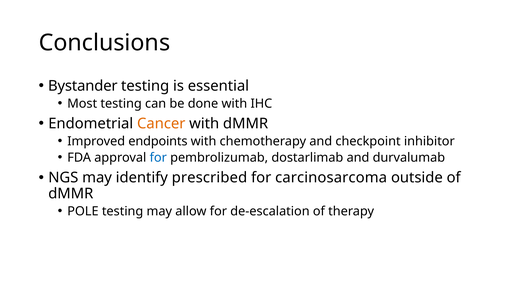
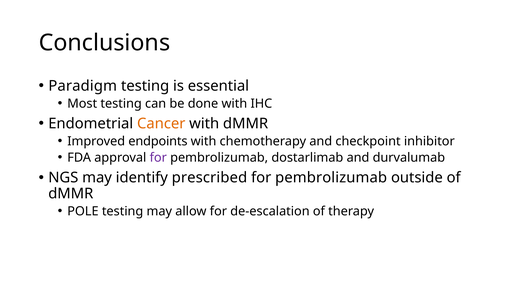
Bystander: Bystander -> Paradigm (83, 86)
for colour: blue -> purple (158, 157)
carcinosarcoma: carcinosarcoma -> pembrolizumab (331, 178)
